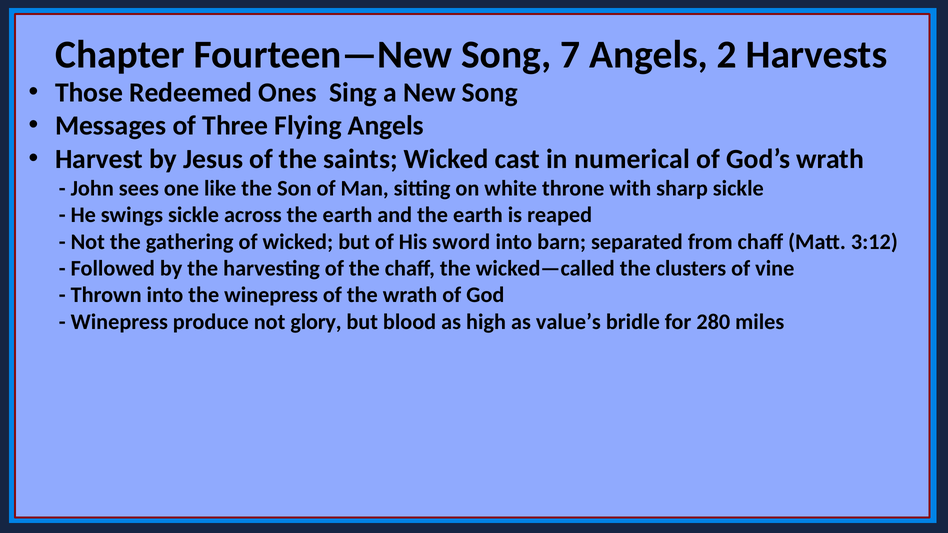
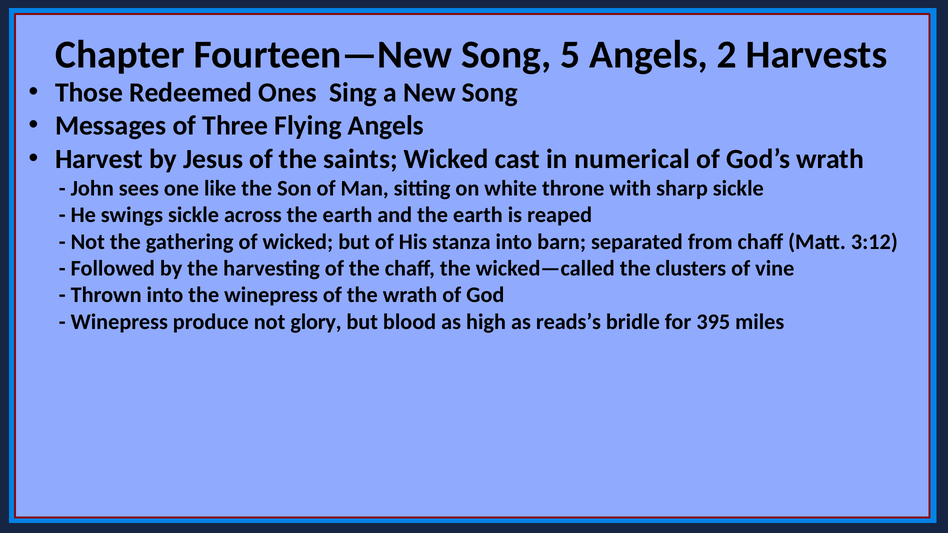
7: 7 -> 5 (570, 55)
sword: sword -> stanza (461, 242)
value’s: value’s -> reads’s (568, 322)
280: 280 -> 395 (713, 322)
